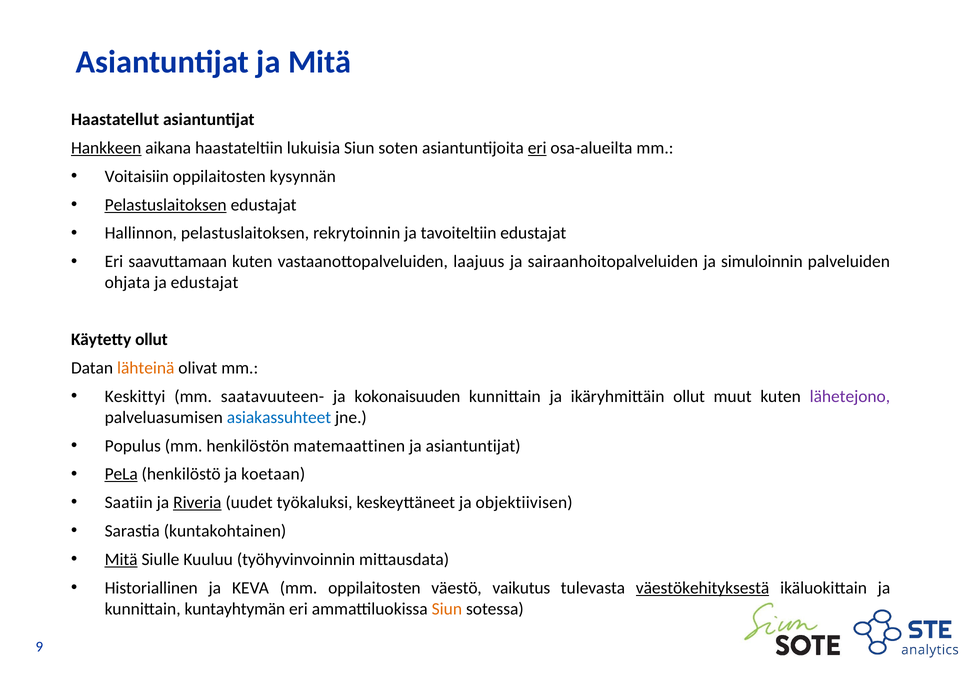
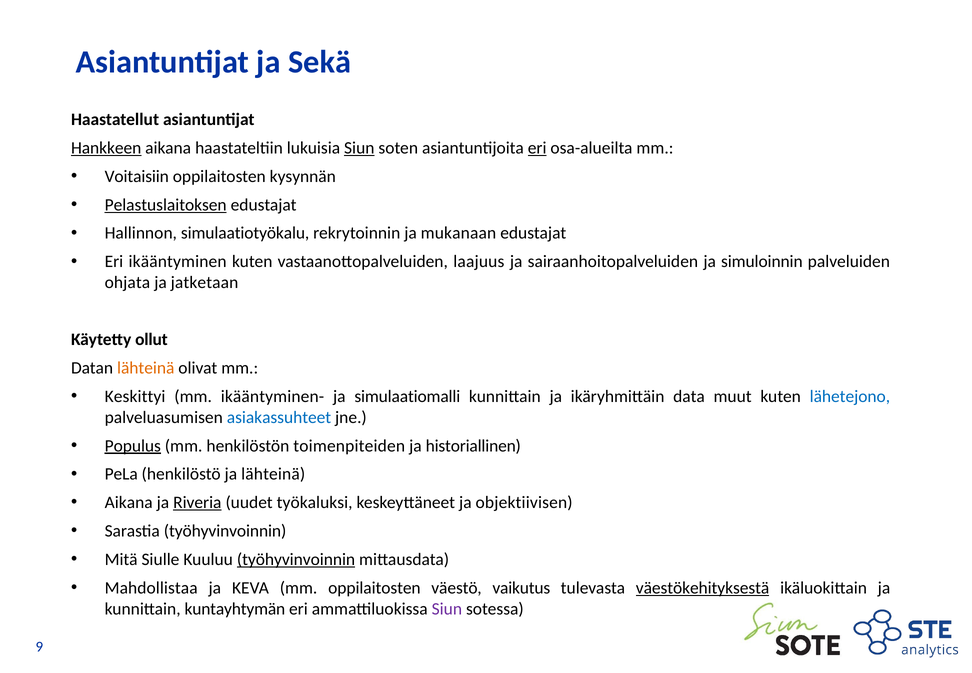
ja Mitä: Mitä -> Sekä (320, 62)
Siun underline: none -> present (359, 148)
Hallinnon pelastuslaitoksen: pelastuslaitoksen -> simulaatiotyökalu (245, 233)
tavoiteltiin: tavoiteltiin -> mukanaan (458, 233)
saavuttamaan: saavuttamaan -> ikääntyminen (178, 262)
ja edustajat: edustajat -> jatketaan (205, 283)
saatavuuteen-: saatavuuteen- -> ikääntyminen- (272, 396)
kokonaisuuden: kokonaisuuden -> simulaatiomalli (407, 396)
ikäryhmittäin ollut: ollut -> data (689, 396)
lähetejono colour: purple -> blue (850, 396)
Populus underline: none -> present (133, 446)
matemaattinen: matemaattinen -> toimenpiteiden (349, 446)
ja asiantuntijat: asiantuntijat -> historiallinen (473, 446)
PeLa underline: present -> none (121, 474)
ja koetaan: koetaan -> lähteinä (273, 474)
Saatiin: Saatiin -> Aikana (129, 503)
Sarastia kuntakohtainen: kuntakohtainen -> työhyvinvoinnin (225, 531)
Mitä underline: present -> none (121, 559)
työhyvinvoinnin underline: none -> present (296, 559)
Historiallinen: Historiallinen -> Mahdollistaa (151, 588)
Siun colour: orange -> purple (447, 609)
